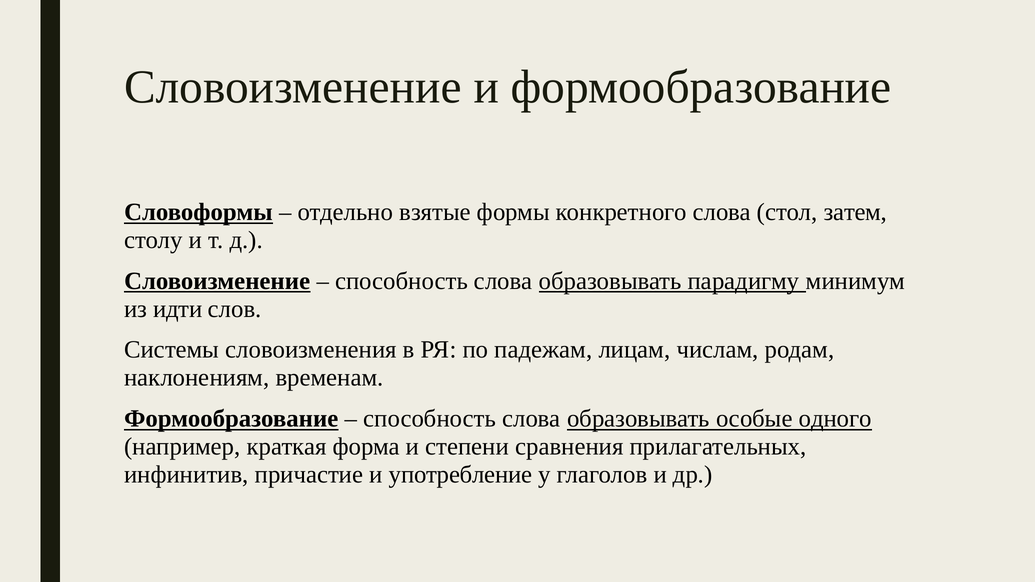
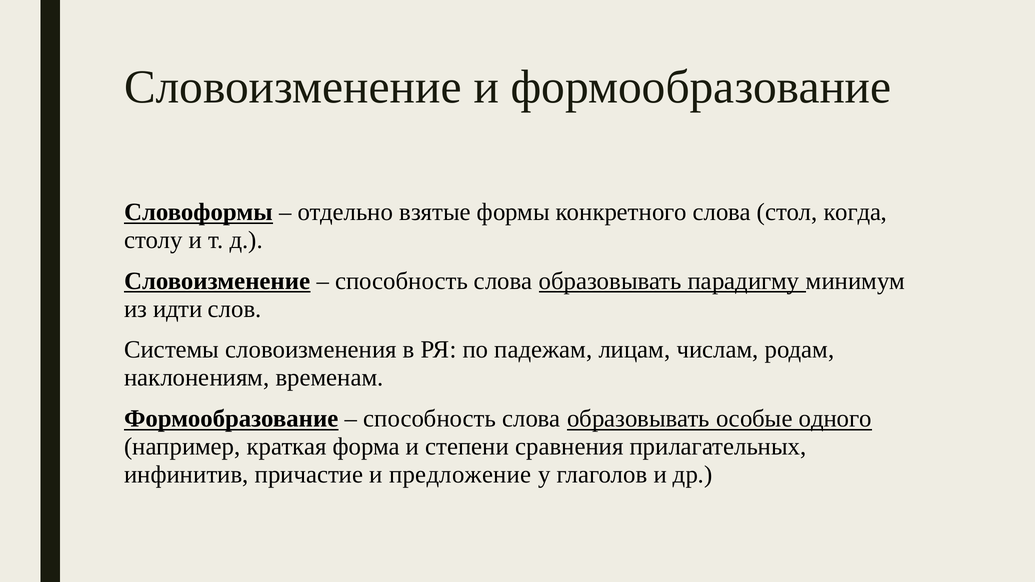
затем: затем -> когда (855, 212)
употребление: употребление -> предложение (460, 475)
